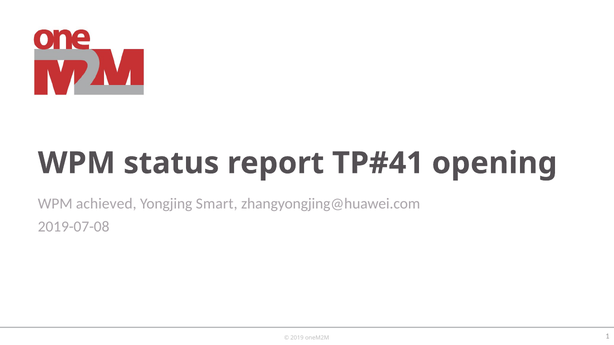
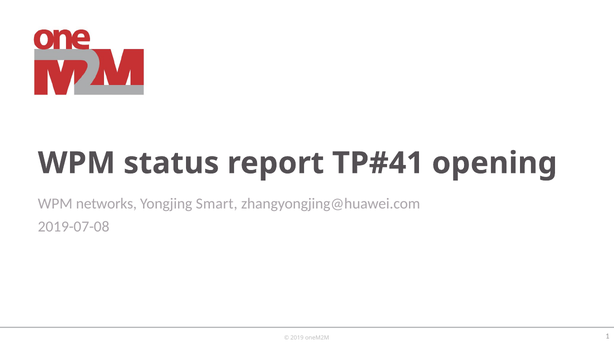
achieved: achieved -> networks (106, 204)
